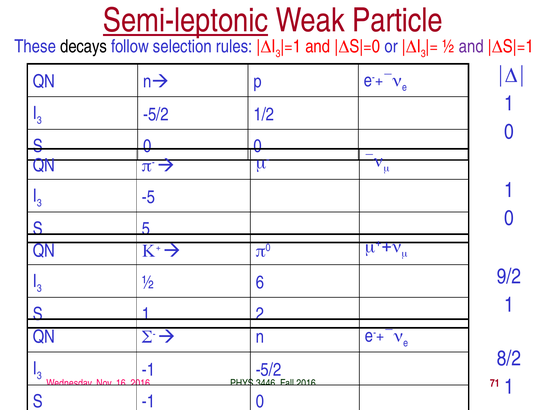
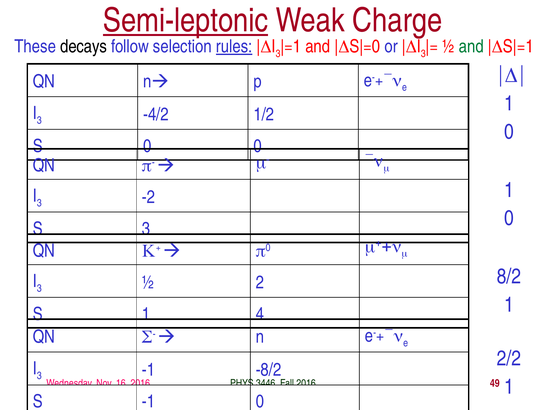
Particle: Particle -> Charge (397, 21)
rules underline: none -> present (234, 46)
and colour: purple -> green (471, 46)
-5/2: -5/2 -> -4/2 (156, 114)
-5: -5 -> -2 (149, 197)
S 5: 5 -> 3 (146, 228)
9/2: 9/2 -> 8/2 (509, 276)
6: 6 -> 2 (260, 282)
2: 2 -> 4 (260, 314)
8/2: 8/2 -> 2/2 (509, 358)
-1 -5/2: -5/2 -> -8/2 (269, 369)
71: 71 -> 49 (495, 383)
